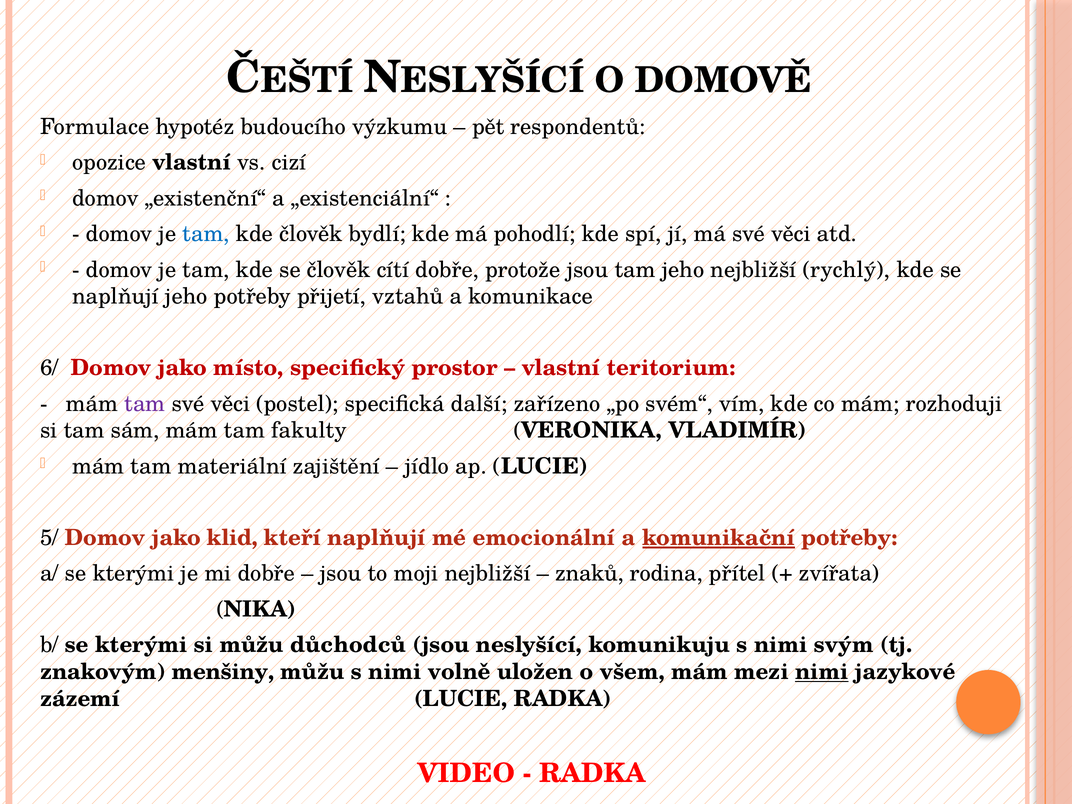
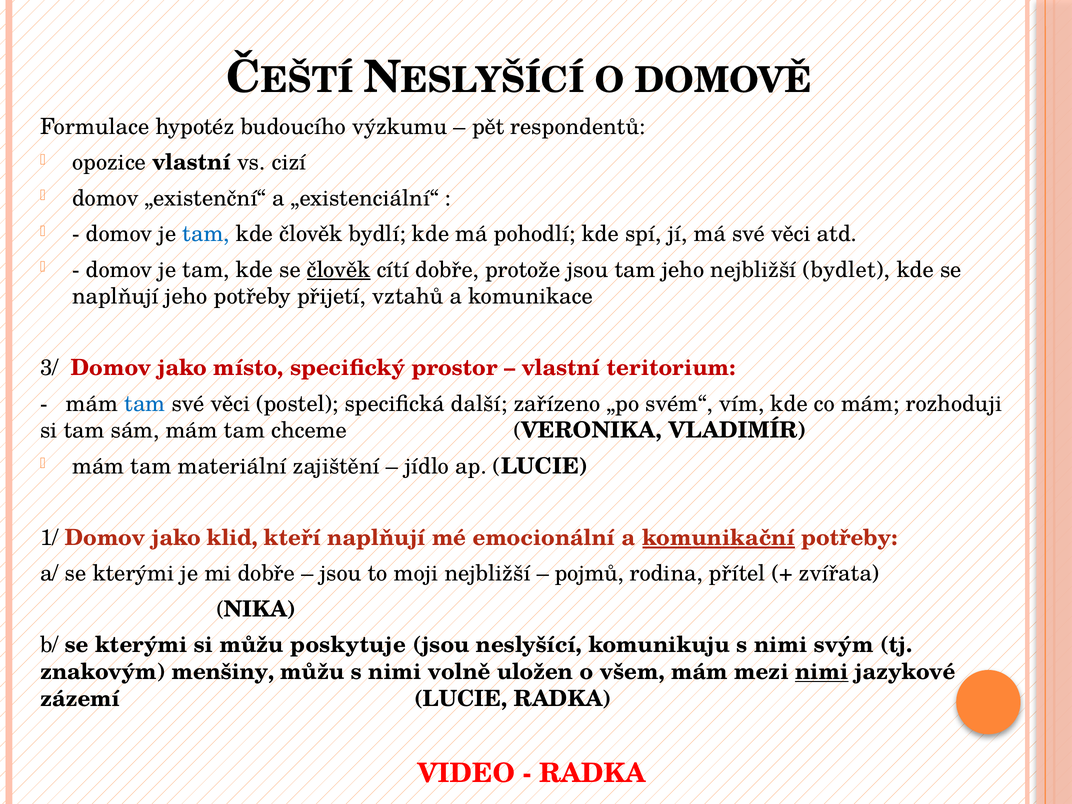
člověk underline: none -> present (339, 270)
rychlý: rychlý -> bydlet (846, 270)
6/: 6/ -> 3/ (49, 368)
tam colour: purple -> blue (145, 404)
fakulty: fakulty -> chceme (309, 431)
5/: 5/ -> 1/ (49, 538)
znaků: znaků -> pojmů (589, 574)
důchodců: důchodců -> poskytuje (348, 645)
